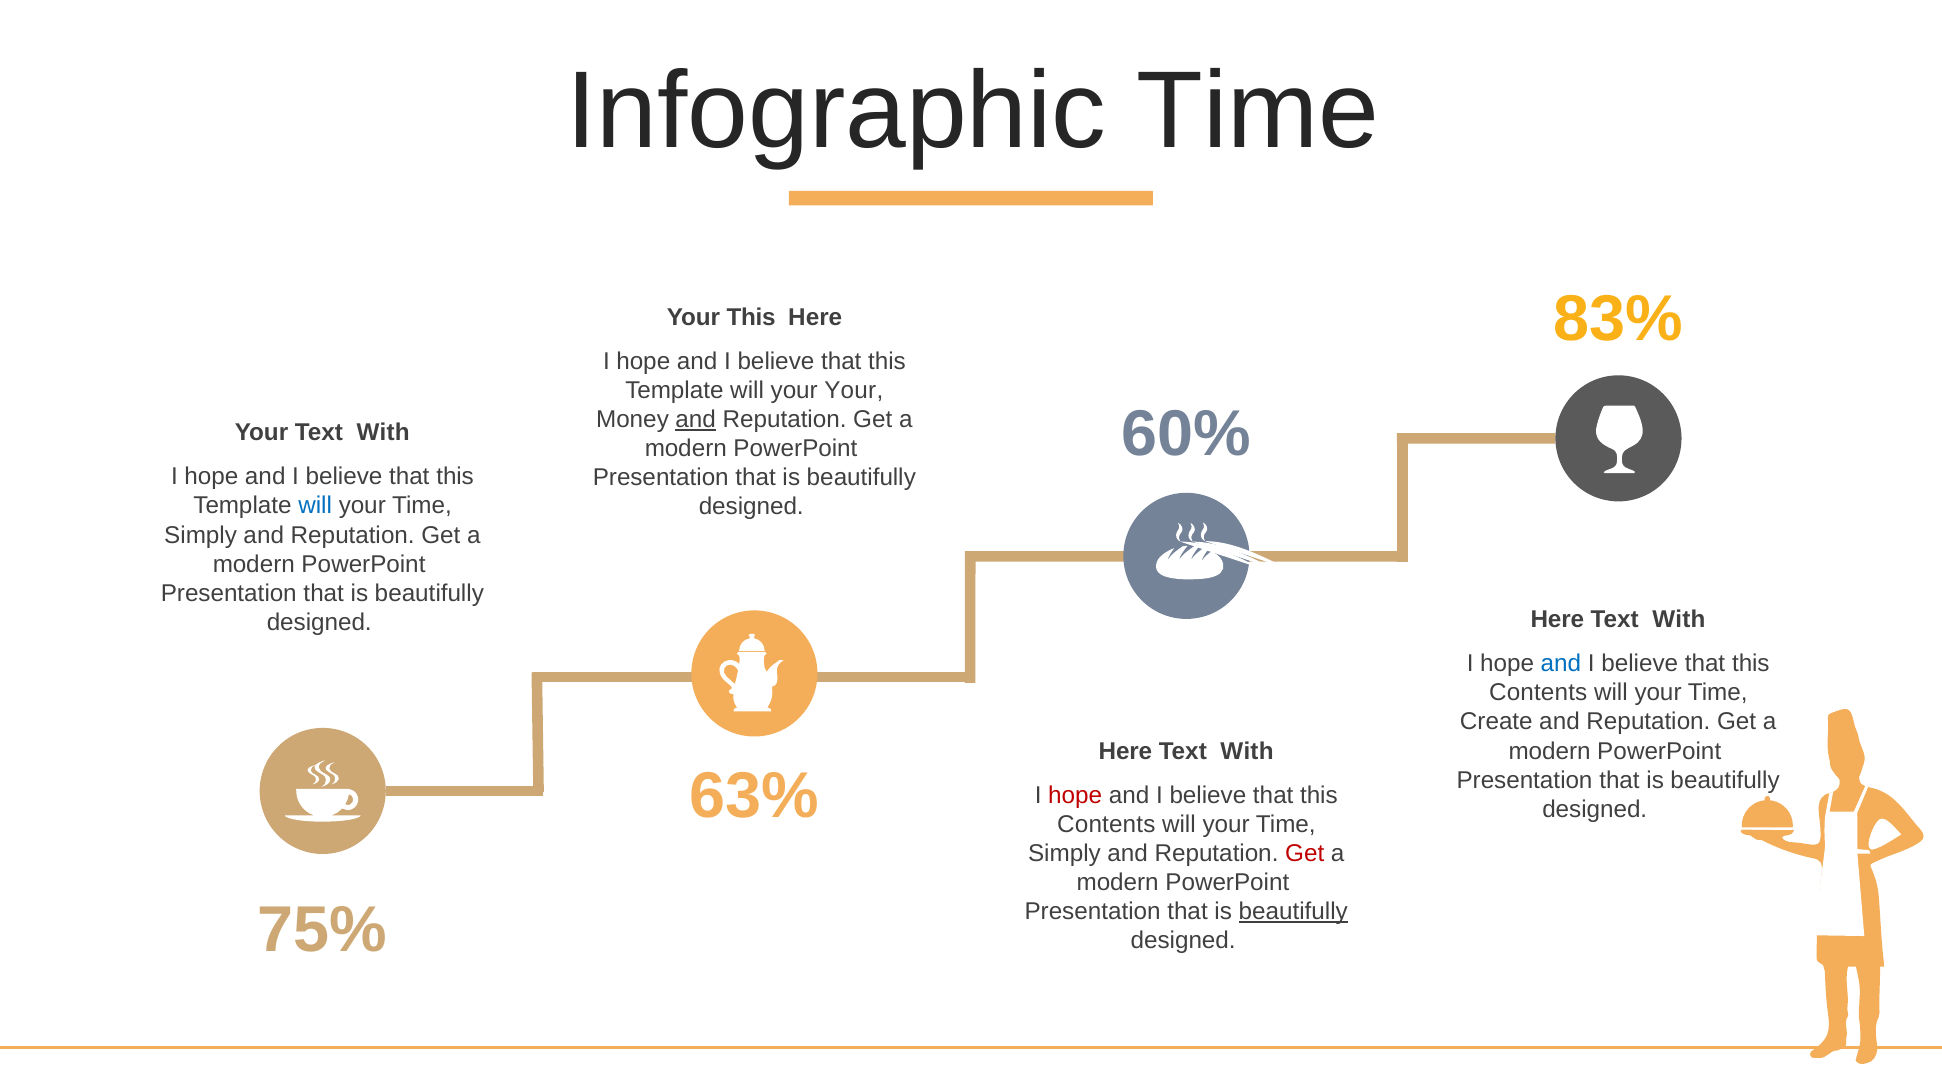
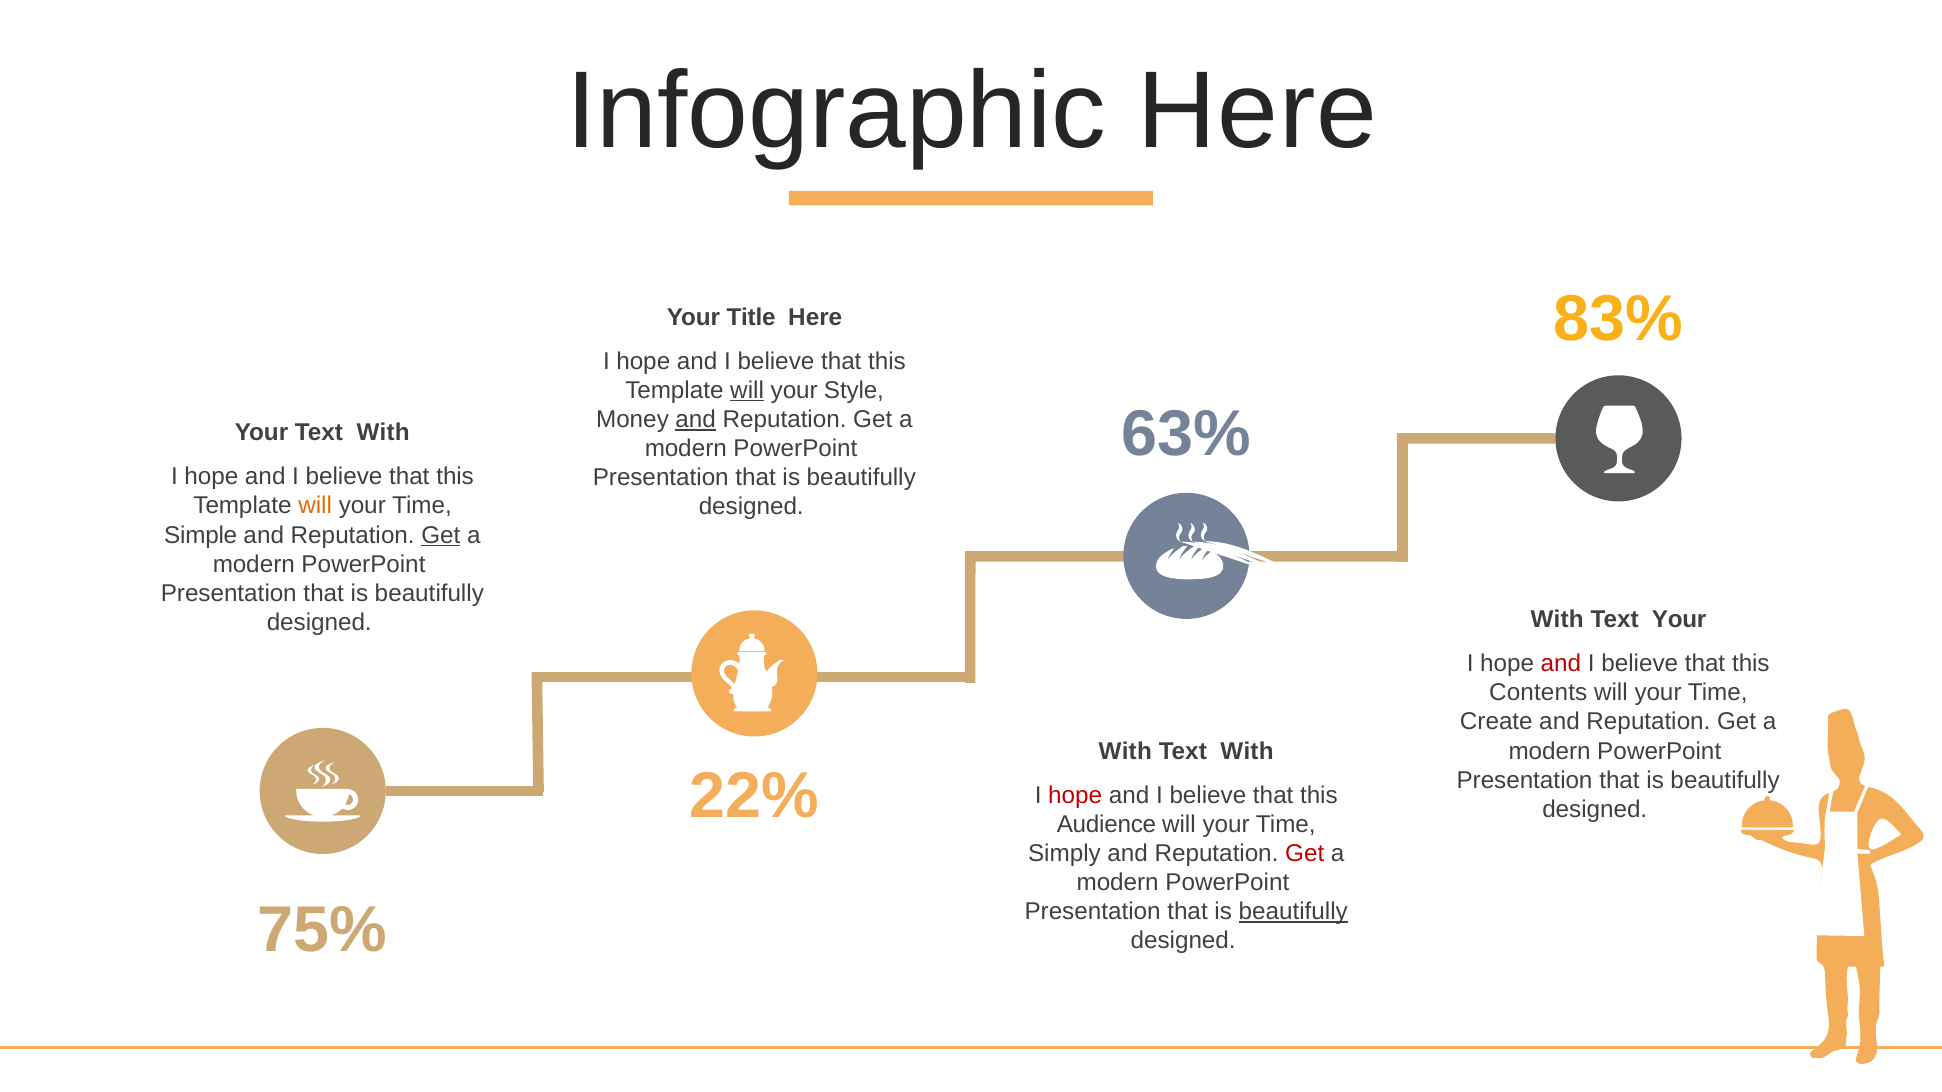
Infographic Time: Time -> Here (1258, 111)
Your This: This -> Title (751, 317)
will underline: none -> present (747, 390)
your Your: Your -> Style (854, 390)
60%: 60% -> 63% (1186, 434)
will colour: blue -> orange (315, 506)
Simply: Simply -> Simple (201, 535)
Get underline: none -> present (441, 535)
Here: Here -> With (1557, 620)
With: With -> Your (1679, 620)
and colour: blue -> red (1561, 664)
Here: Here -> With (1125, 751)
63%: 63% -> 22% (755, 797)
Contents: Contents -> Audience (1107, 825)
